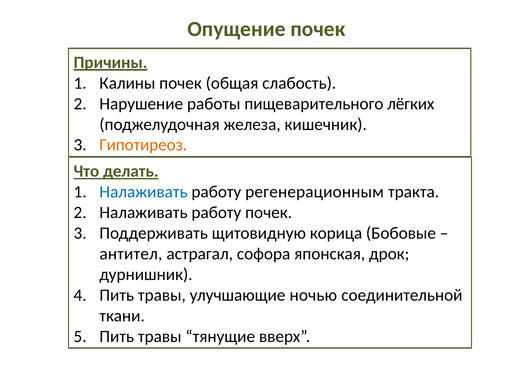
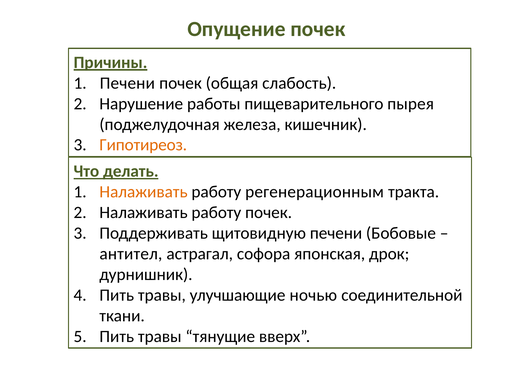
Калины: Калины -> Печени (127, 83)
лёгких: лёгких -> пырея (411, 104)
Налаживать colour: blue -> orange (143, 192)
щитовидную корица: корица -> печени (336, 233)
